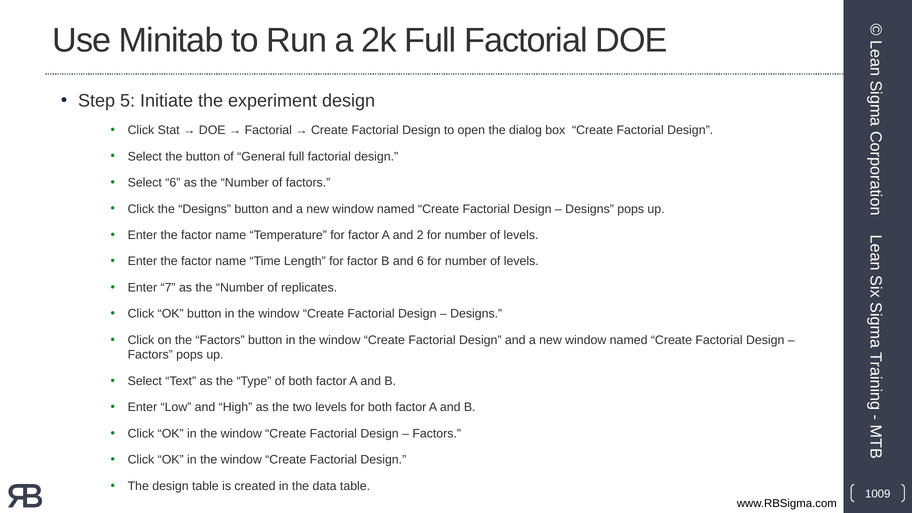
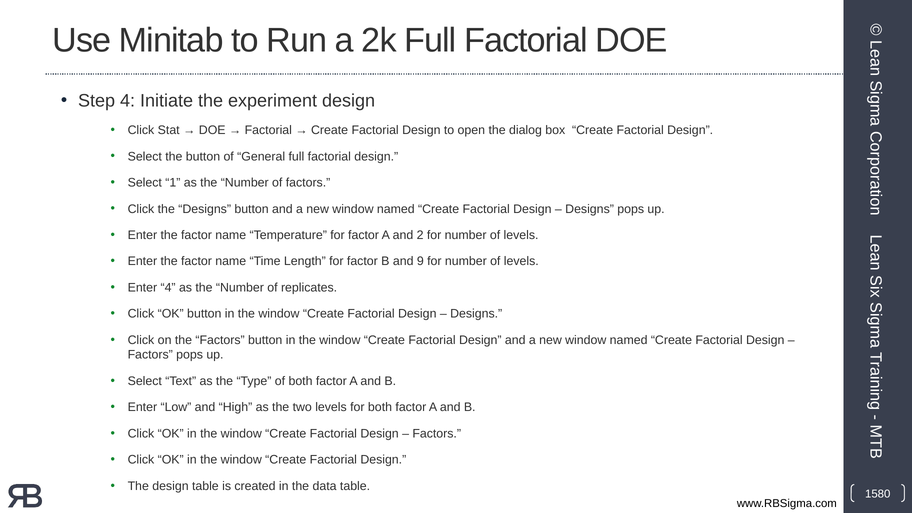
Step 5: 5 -> 4 (128, 101)
Select 6: 6 -> 1 (173, 183)
and 6: 6 -> 9 (420, 261)
Enter 7: 7 -> 4 (168, 288)
1009: 1009 -> 1580 (878, 494)
